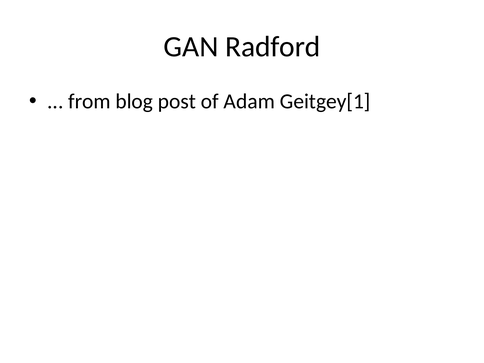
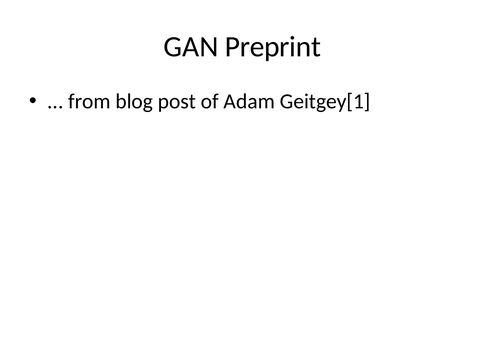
Radford: Radford -> Preprint (273, 47)
